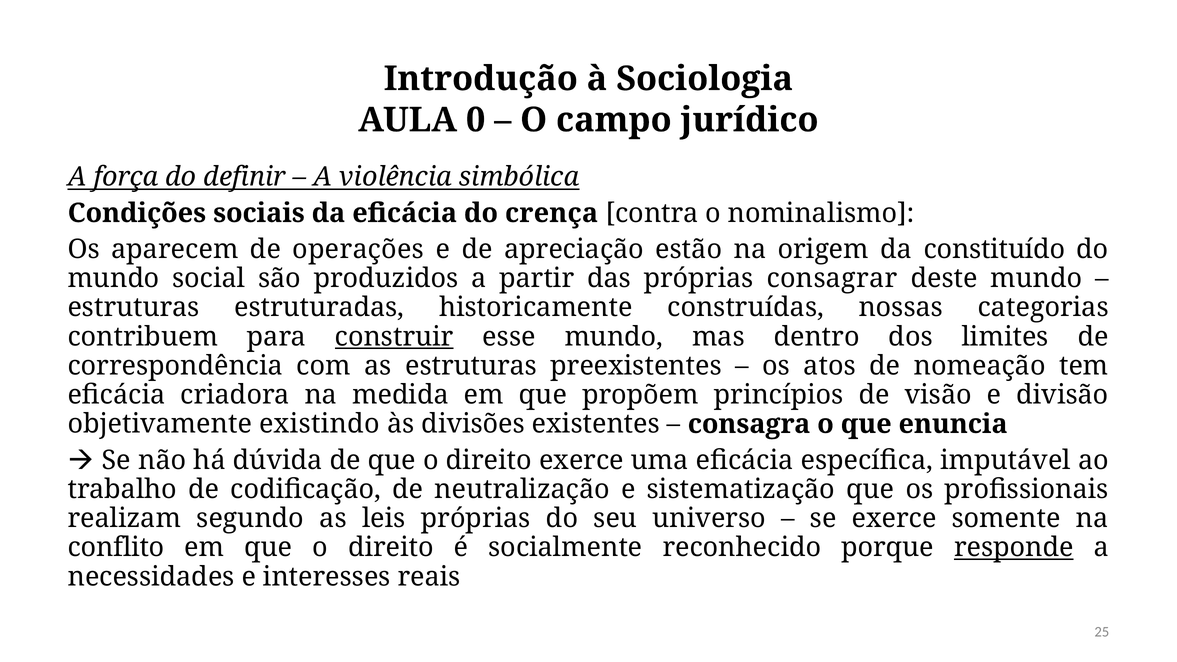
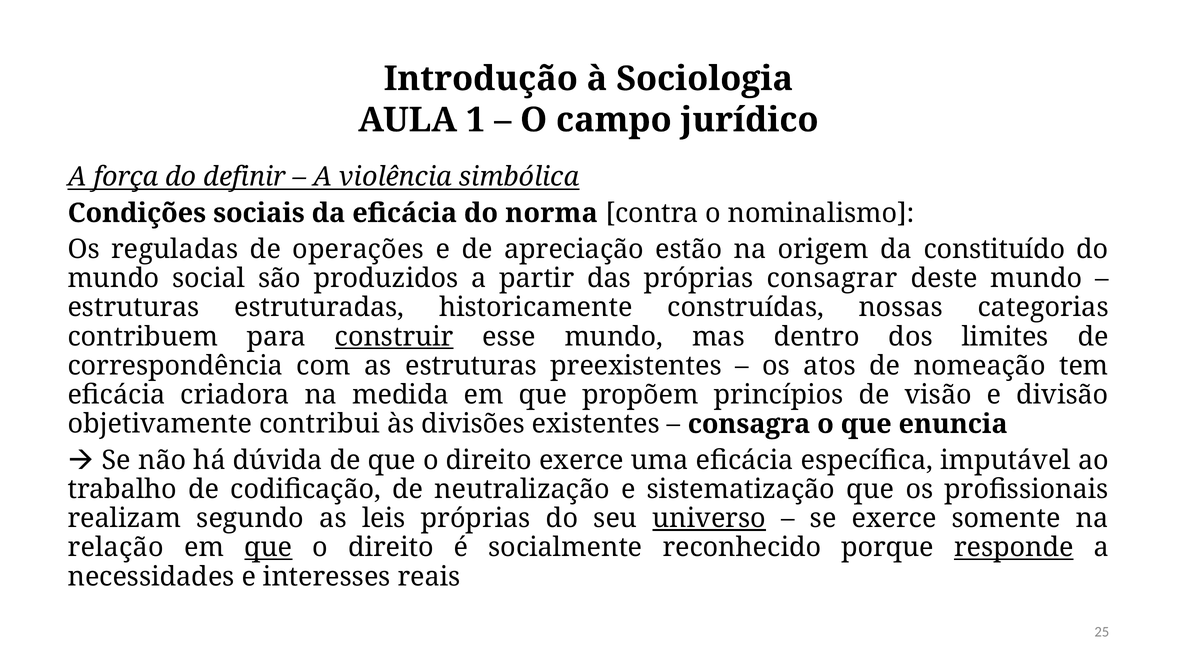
0: 0 -> 1 (476, 120)
crença: crença -> norma (551, 213)
aparecem: aparecem -> reguladas (175, 249)
existindo: existindo -> contribui (320, 424)
universo underline: none -> present (709, 518)
conflito: conflito -> relação (116, 548)
que underline: none -> present (268, 548)
